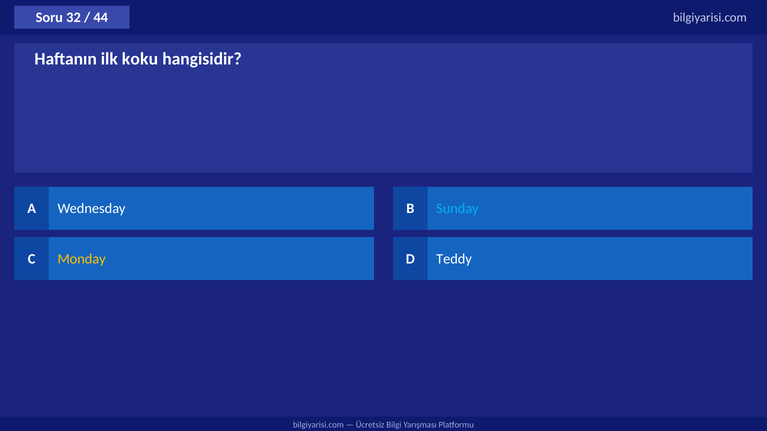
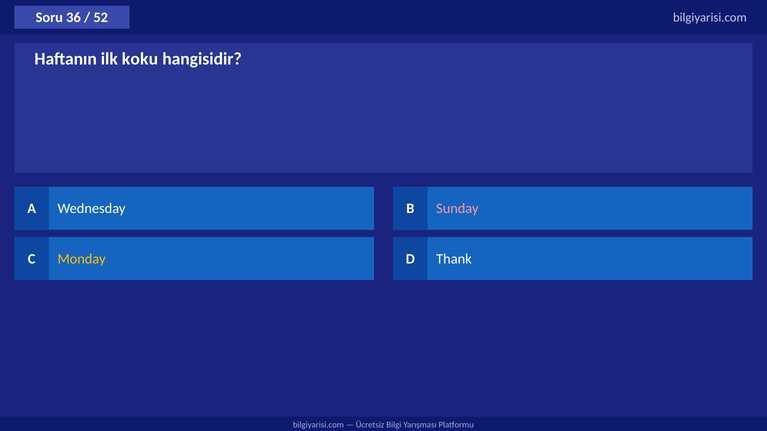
32: 32 -> 36 (74, 18)
44: 44 -> 52 (101, 18)
Sunday colour: light blue -> pink (457, 209)
Teddy: Teddy -> Thank (454, 259)
